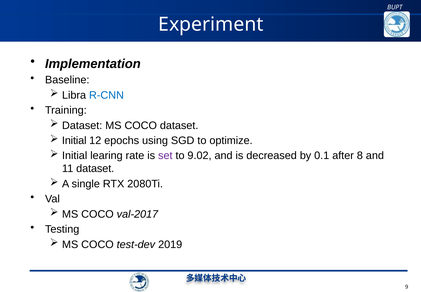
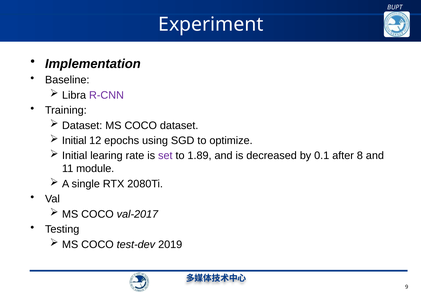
R-CNN colour: blue -> purple (106, 95)
9.02: 9.02 -> 1.89 (200, 155)
11 dataset: dataset -> module (95, 168)
